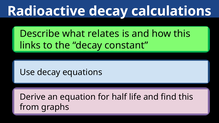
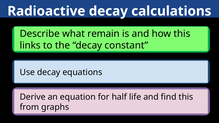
relates: relates -> remain (103, 34)
